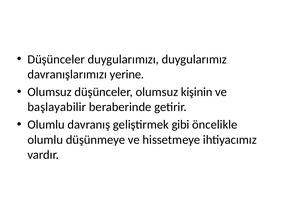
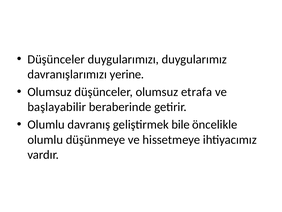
kişinin: kişinin -> etrafa (197, 92)
gibi: gibi -> bile (181, 124)
